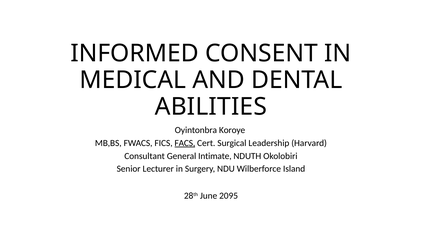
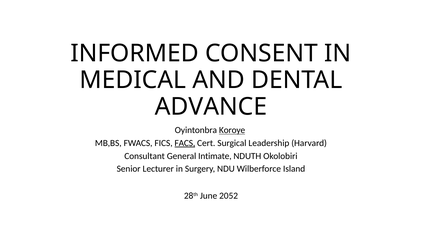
ABILITIES: ABILITIES -> ADVANCE (211, 107)
Koroye underline: none -> present (232, 130)
2095: 2095 -> 2052 (229, 196)
